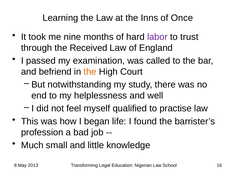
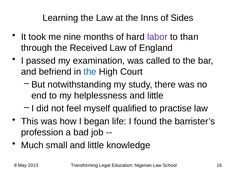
Once: Once -> Sides (182, 18)
trust: trust -> than (189, 37)
the colour: orange -> blue (90, 72)
helplessness and well: well -> little (155, 96)
